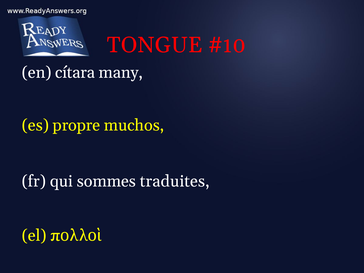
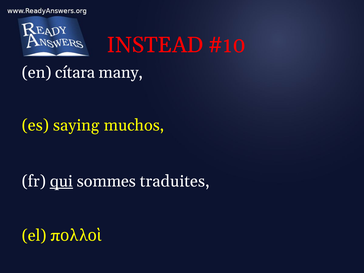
TONGUE: TONGUE -> INSTEAD (155, 45)
propre: propre -> saying (76, 125)
qui underline: none -> present (61, 181)
